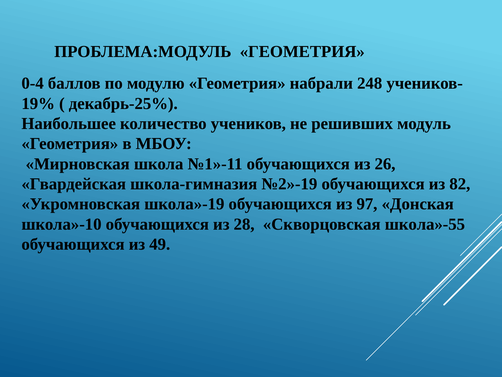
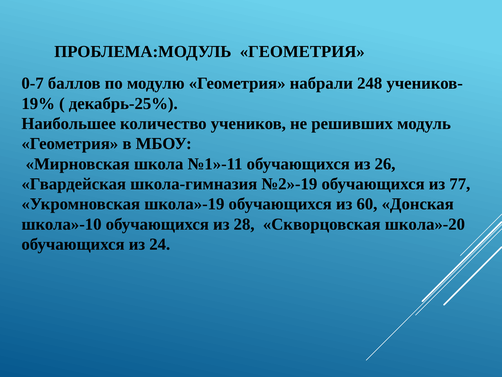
0-4: 0-4 -> 0-7 (33, 83)
82: 82 -> 77 (460, 184)
97: 97 -> 60 (367, 204)
школа»-55: школа»-55 -> школа»-20 (425, 224)
49: 49 -> 24 (160, 244)
